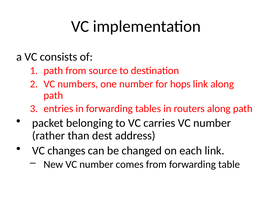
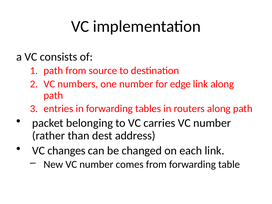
hops: hops -> edge (180, 84)
